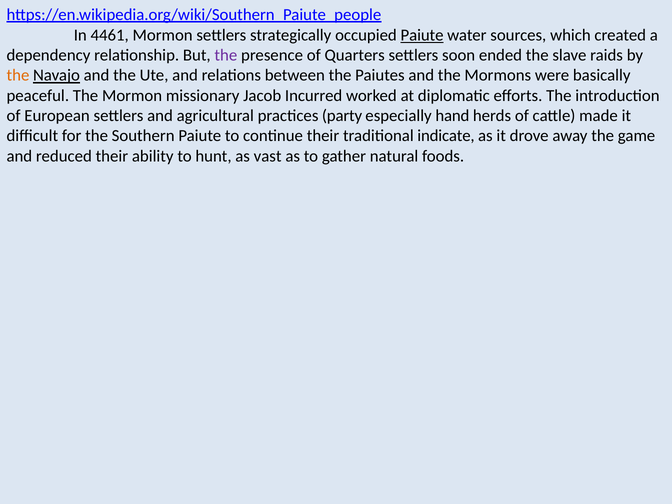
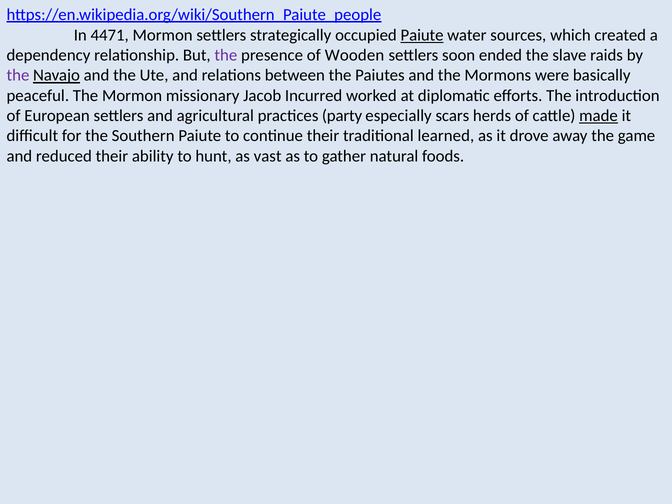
4461: 4461 -> 4471 (110, 35)
Quarters: Quarters -> Wooden (355, 55)
the colour: orange -> purple (18, 75)
hand: hand -> scars (452, 116)
made underline: none -> present (599, 116)
indicate: indicate -> learned (446, 136)
